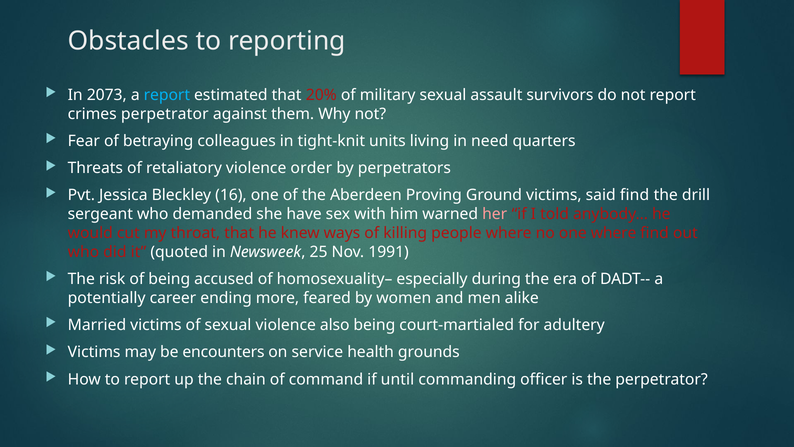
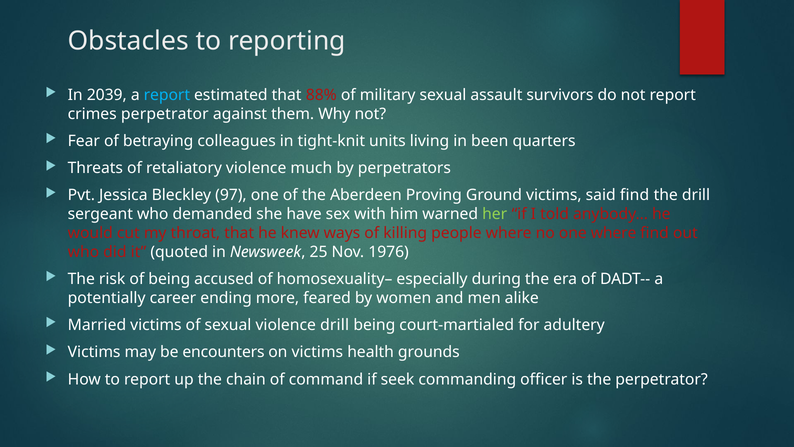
2073: 2073 -> 2039 (107, 95)
20%: 20% -> 88% (321, 95)
need: need -> been (490, 141)
order: order -> much (311, 168)
16: 16 -> 97 (231, 195)
her colour: pink -> light green (495, 214)
1991: 1991 -> 1976 (389, 252)
violence also: also -> drill (335, 325)
on service: service -> victims (317, 352)
until: until -> seek (398, 379)
